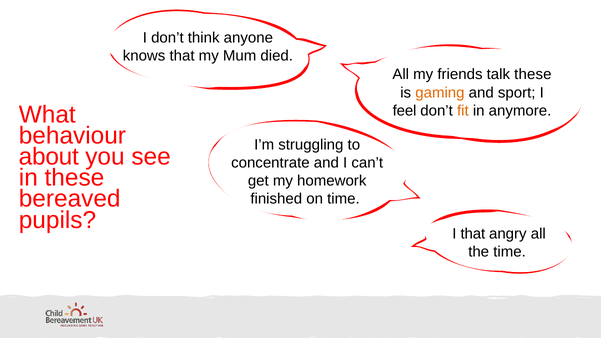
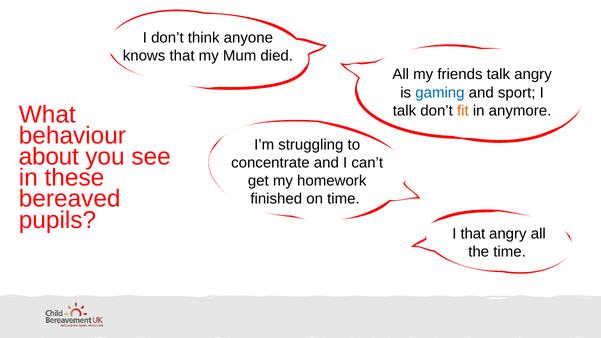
talk these: these -> angry (533, 75)
gaming colour: orange -> blue (440, 93)
feel: feel -> talk (404, 111)
